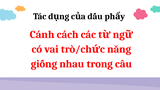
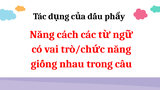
Cánh: Cánh -> Năng (42, 34)
